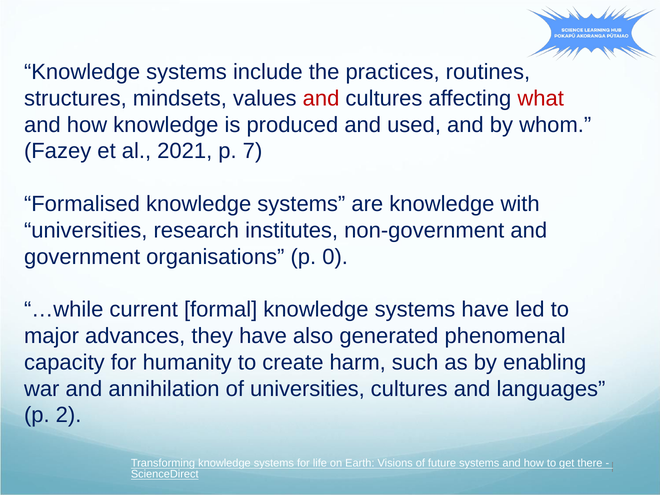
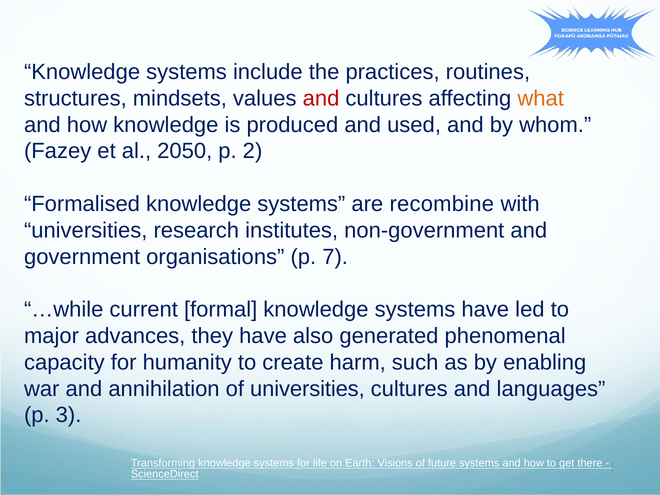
what colour: red -> orange (541, 98)
2021: 2021 -> 2050 (185, 151)
7: 7 -> 2 (253, 151)
are knowledge: knowledge -> recombine (442, 204)
0: 0 -> 7 (335, 257)
2: 2 -> 3 (69, 415)
